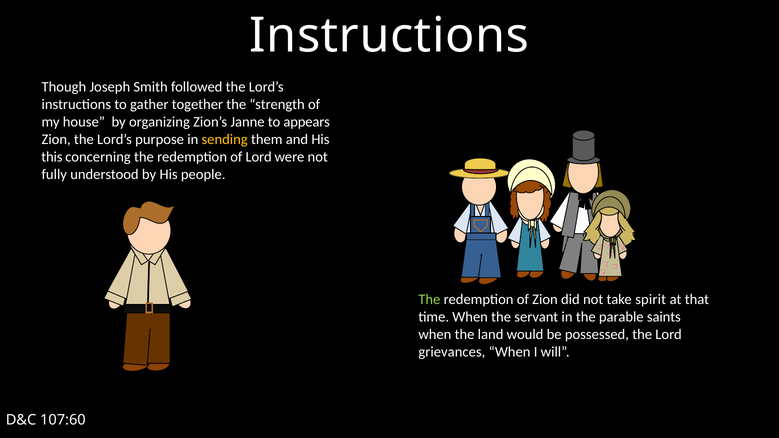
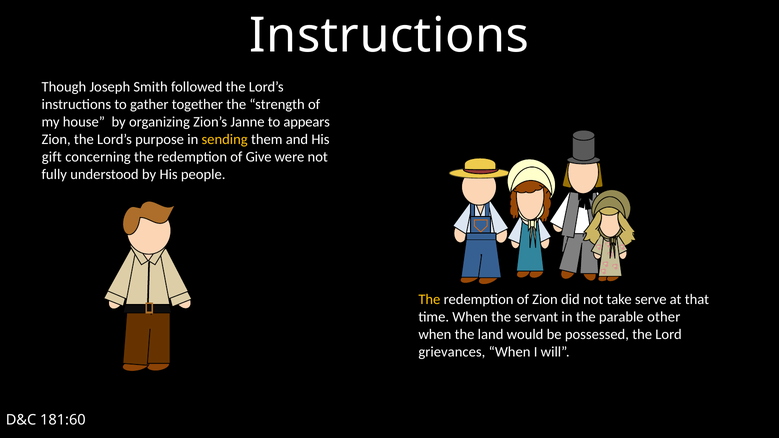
this: this -> gift (52, 157)
of Lord: Lord -> Give (259, 157)
The colour: light green -> yellow (429, 300)
spirit: spirit -> serve (651, 300)
saints: saints -> other (664, 317)
107:60: 107:60 -> 181:60 (63, 420)
